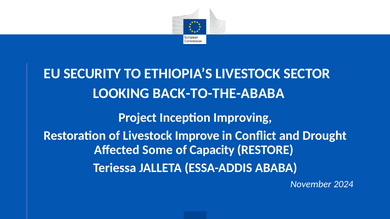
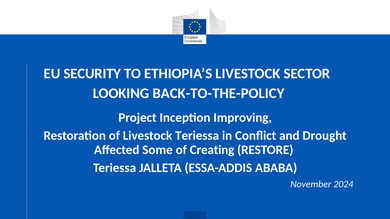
BACK-TO-THE-ABABA: BACK-TO-THE-ABABA -> BACK-TO-THE-POLICY (218, 93)
Livestock Improve: Improve -> Teriessa (197, 136)
Capacity: Capacity -> Creating (212, 150)
